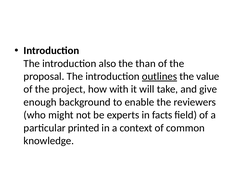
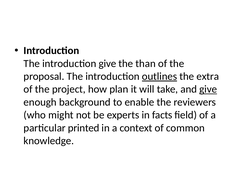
introduction also: also -> give (107, 64)
value: value -> extra (208, 77)
with: with -> plan (119, 89)
give underline: none -> present (208, 89)
